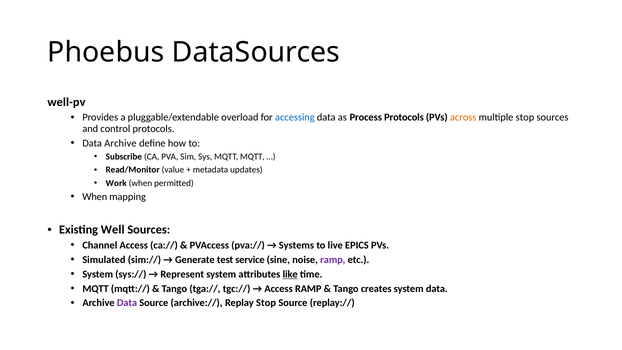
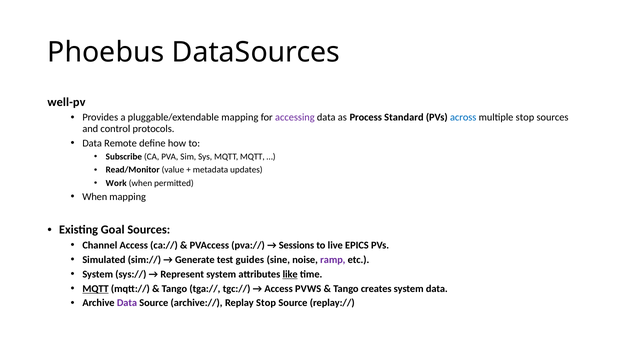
pluggable/extendable overload: overload -> mapping (240, 118)
accessing colour: blue -> purple (295, 118)
Process Protocols: Protocols -> Standard (404, 118)
across colour: orange -> blue (463, 118)
Data Archive: Archive -> Remote (121, 143)
Well: Well -> Goal (113, 230)
Systems: Systems -> Sessions (296, 245)
service: service -> guides (250, 260)
MQTT underline: none -> present (96, 289)
Access RAMP: RAMP -> PVWS (308, 289)
